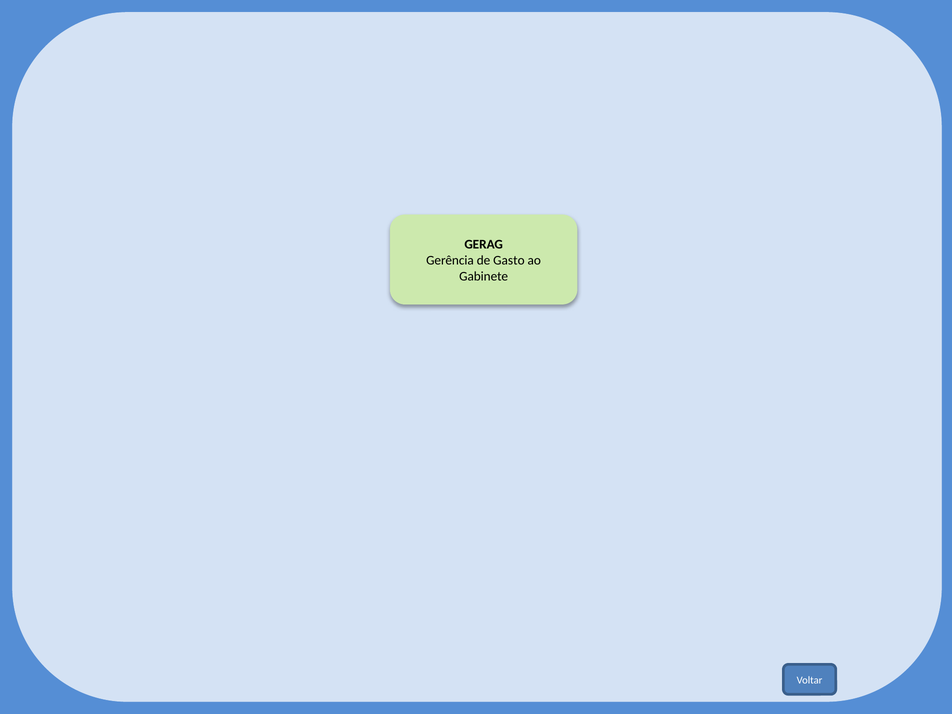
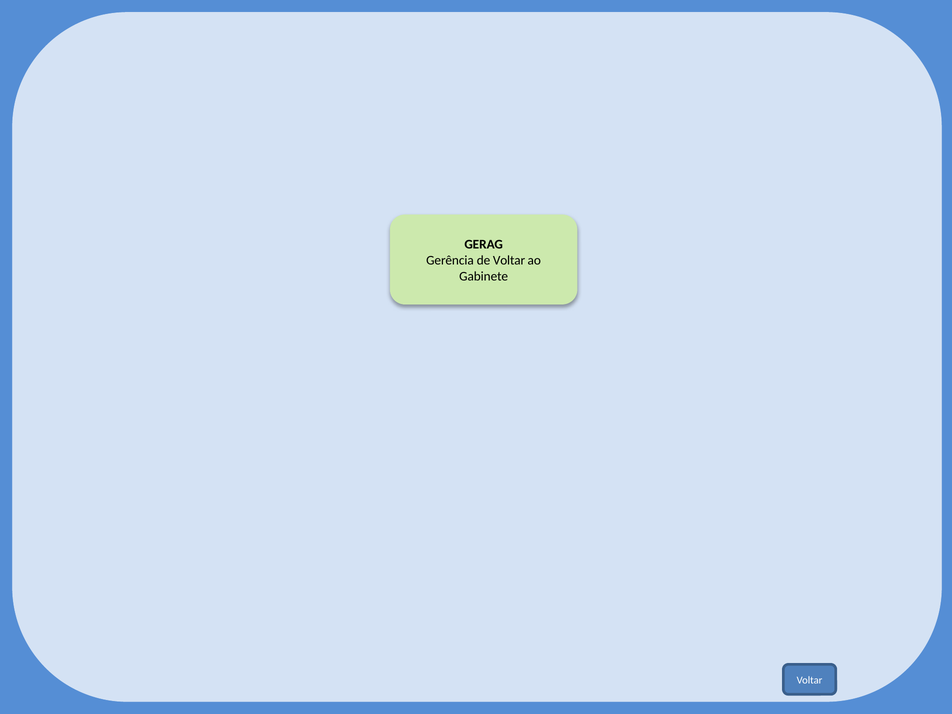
de Gasto: Gasto -> Voltar (509, 260)
